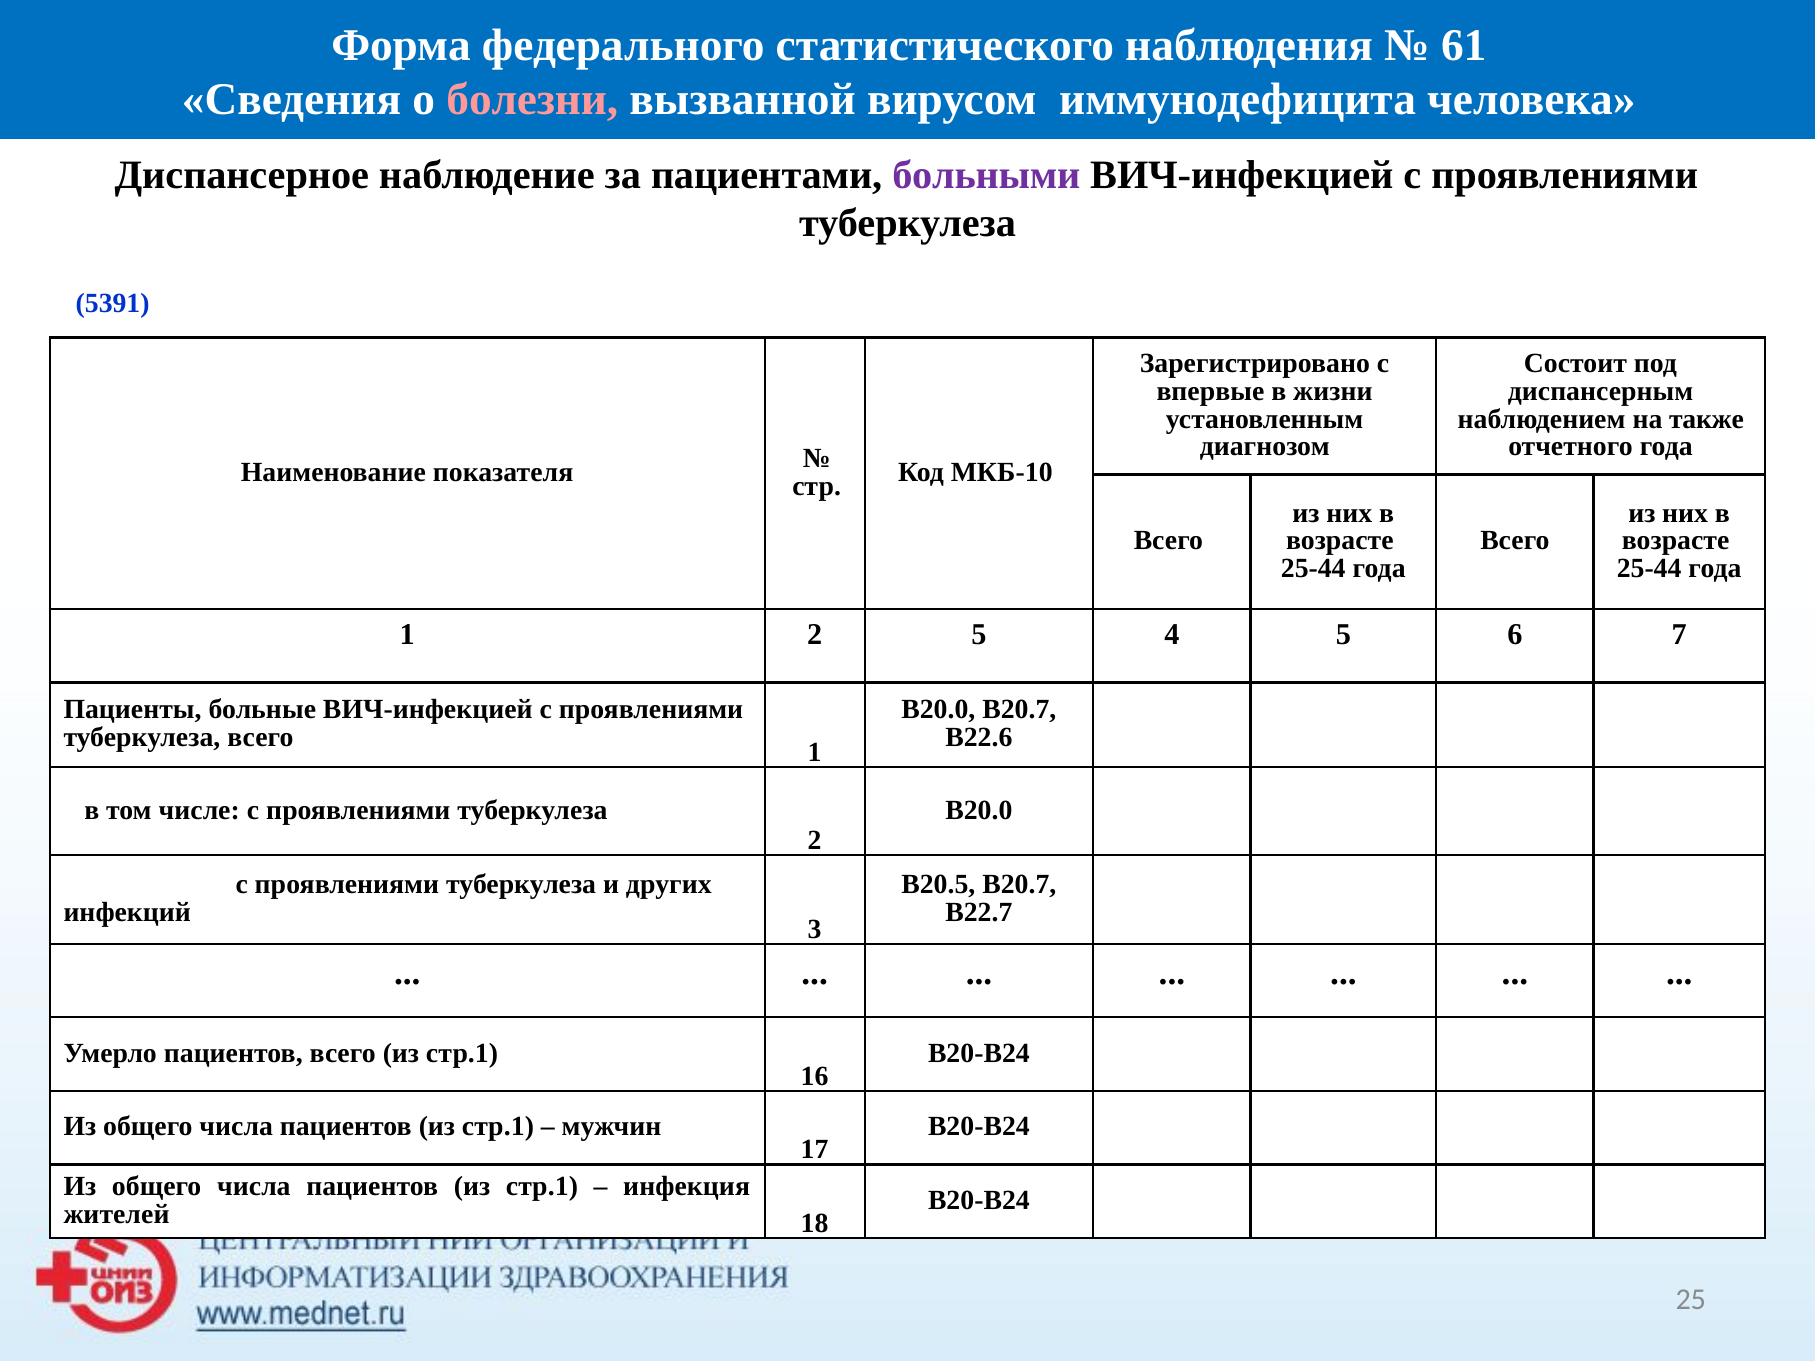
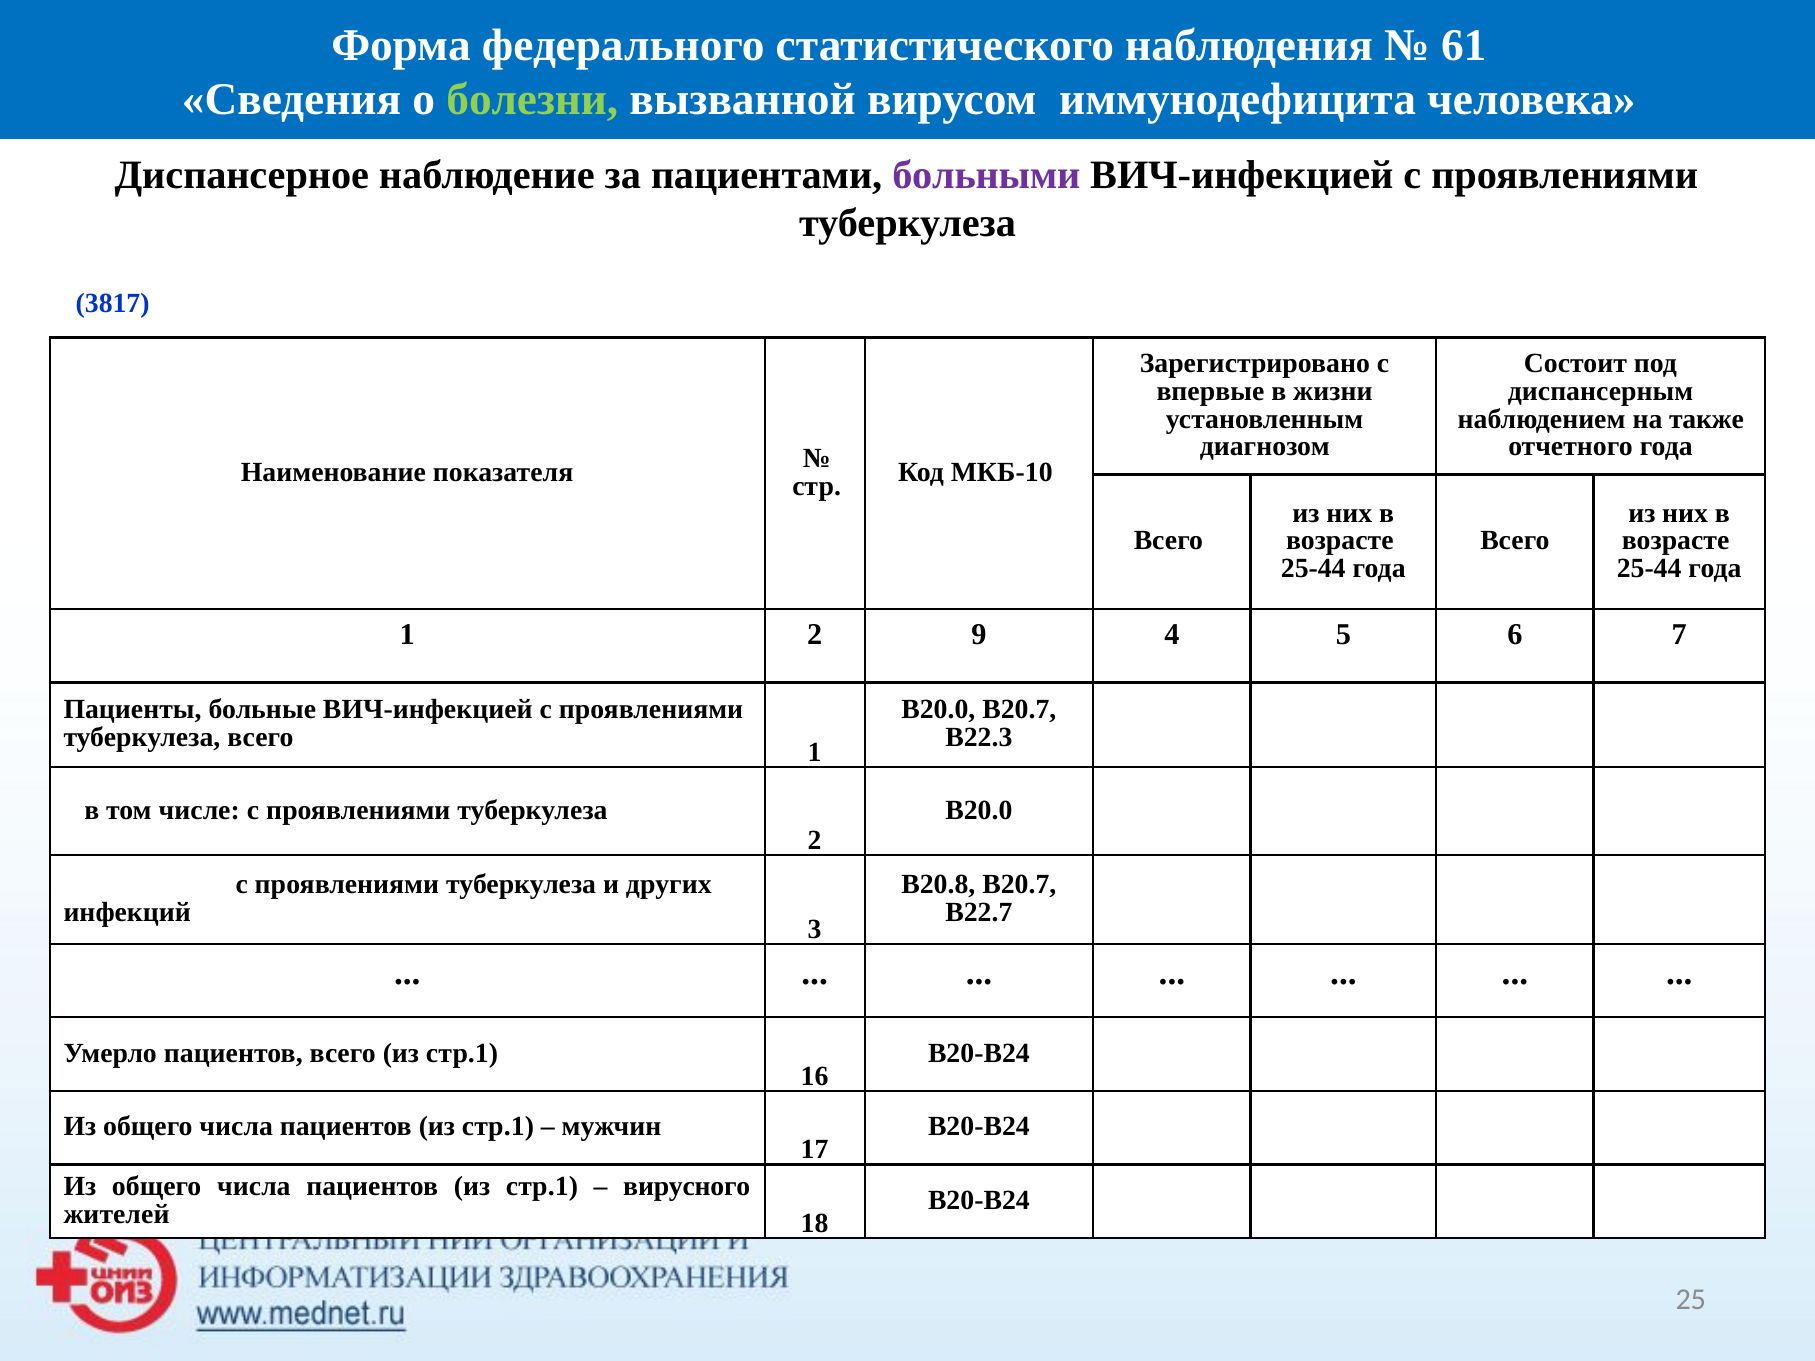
болезни colour: pink -> light green (532, 100)
5391: 5391 -> 3817 (113, 303)
2 5: 5 -> 9 (979, 635)
В22.6: В22.6 -> В22.3 (979, 738)
В20.5: В20.5 -> В20.8 (938, 885)
инфекция: инфекция -> вирусного (687, 1187)
